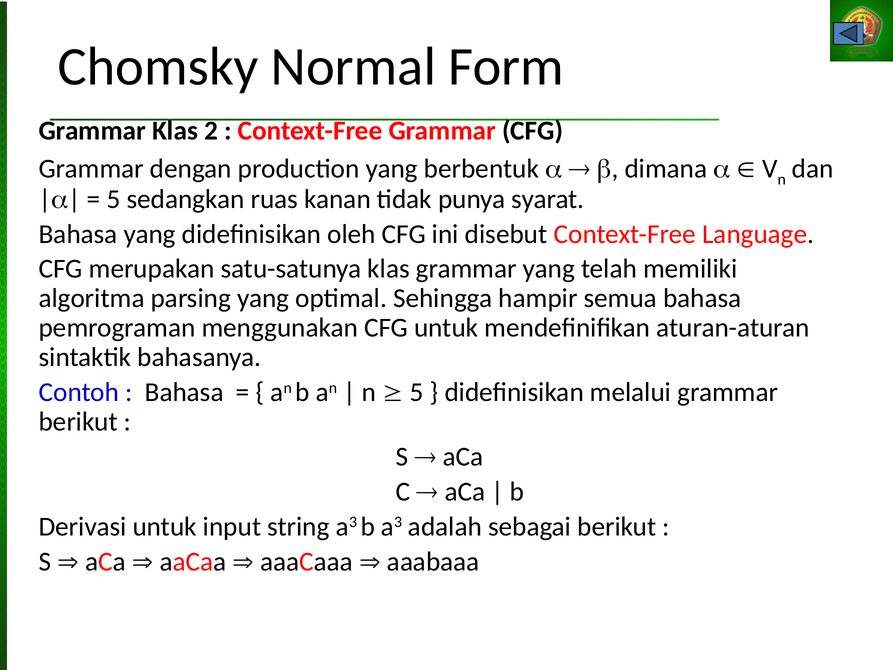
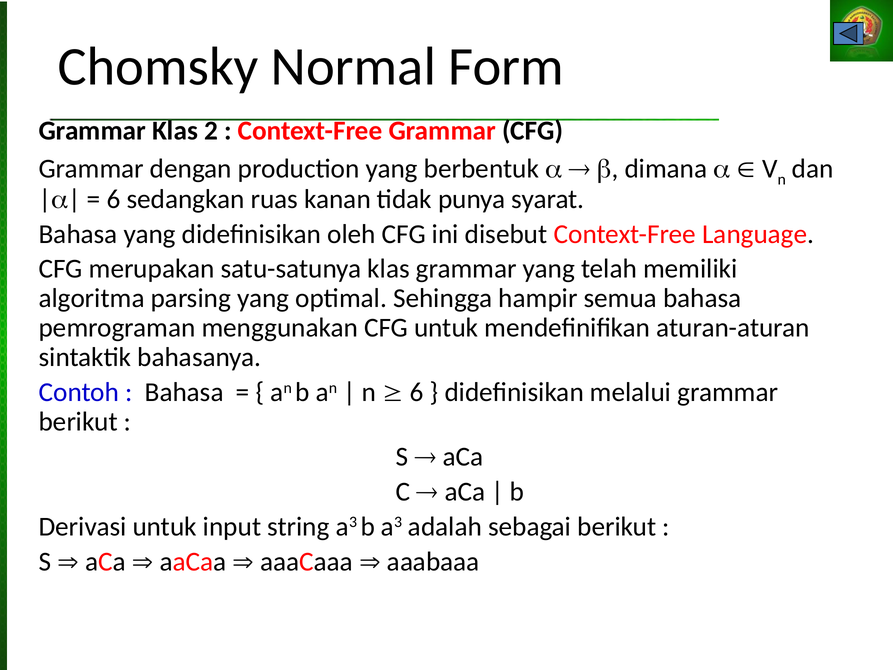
5: 5 -> 6 (114, 199)
5: 5 -> 6 (417, 392)
